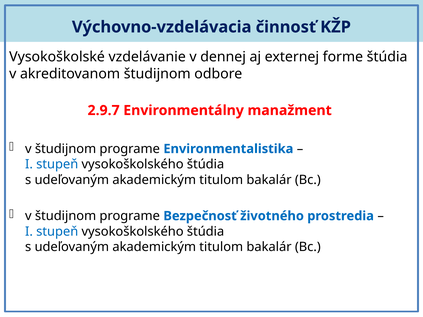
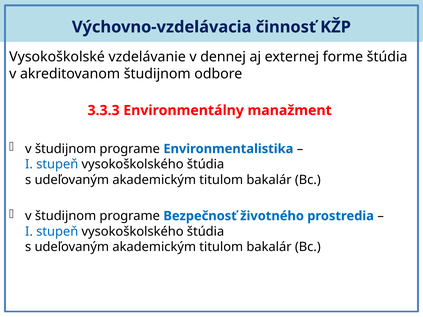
2.9.7: 2.9.7 -> 3.3.3 (104, 111)
